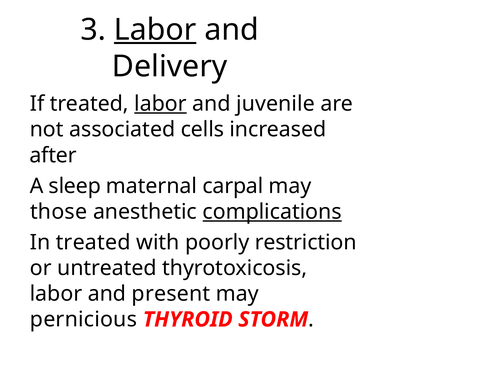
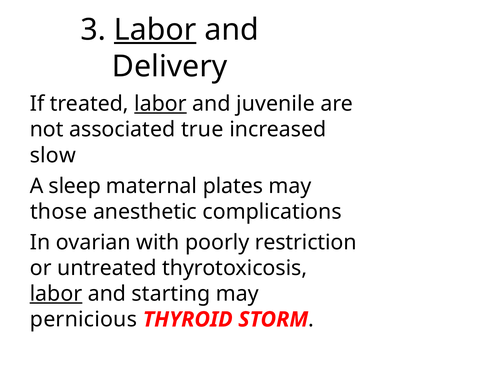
cells: cells -> true (202, 129)
after: after -> slow (53, 155)
carpal: carpal -> plates (233, 186)
complications underline: present -> none (272, 212)
In treated: treated -> ovarian (93, 242)
labor underline: none -> present (56, 294)
present: present -> starting (171, 294)
